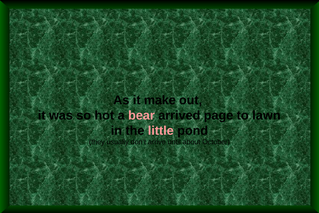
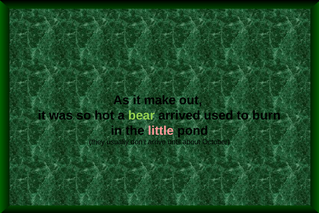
bear colour: pink -> light green (141, 115)
page: page -> used (219, 115)
lawn: lawn -> burn (266, 115)
